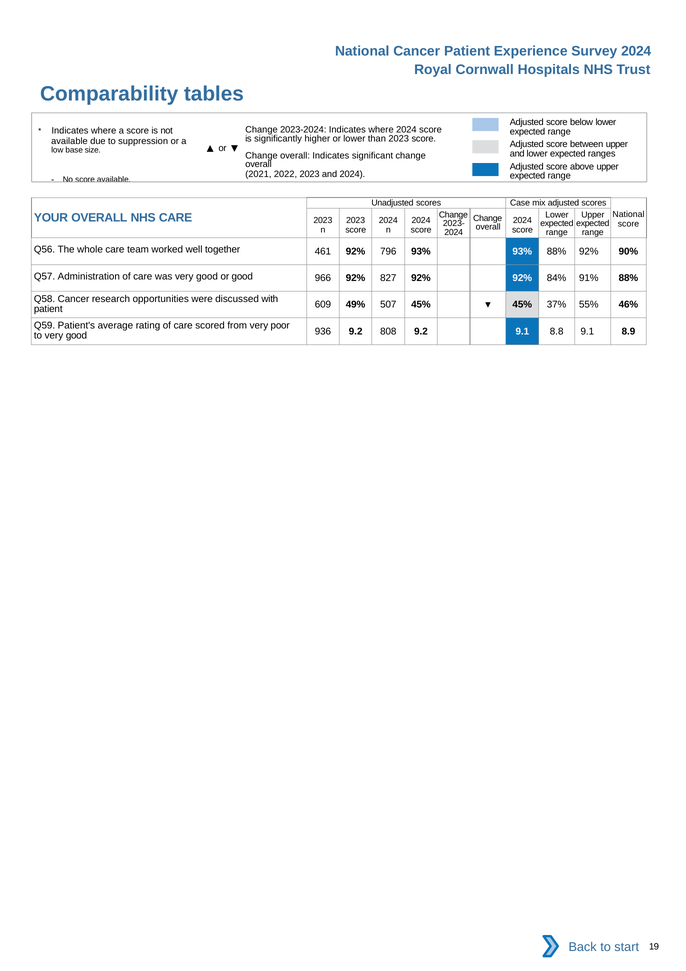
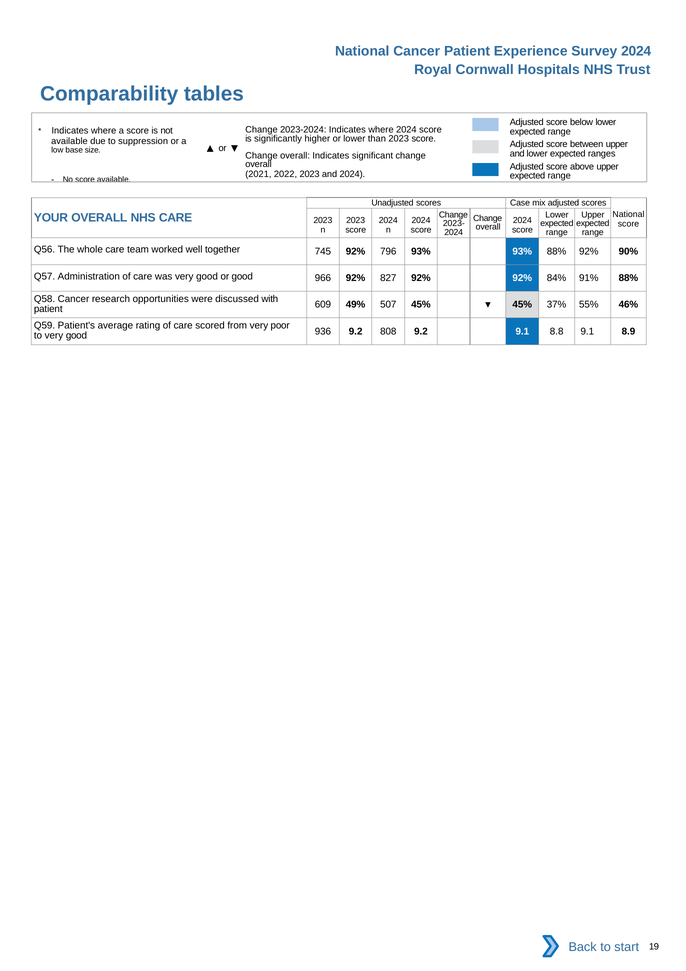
461: 461 -> 745 (323, 251)
